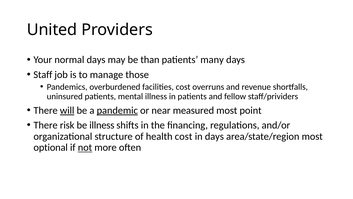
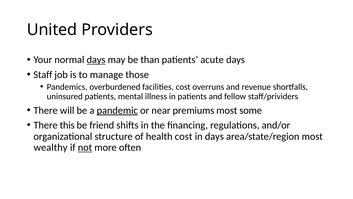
days underline: none -> present (96, 60)
many: many -> acute (212, 60)
will underline: present -> none (67, 110)
measured: measured -> premiums (193, 110)
point: point -> some (251, 110)
risk: risk -> this (67, 125)
be illness: illness -> friend (102, 125)
optional: optional -> wealthy (51, 147)
